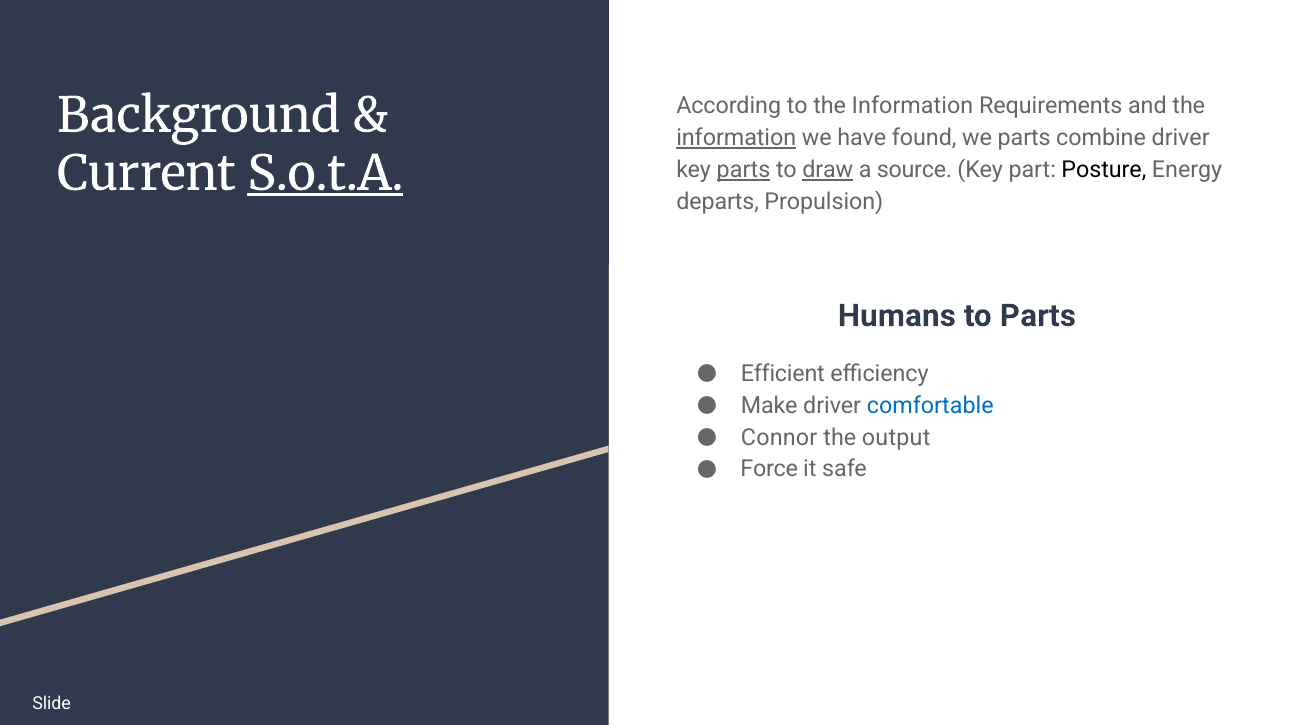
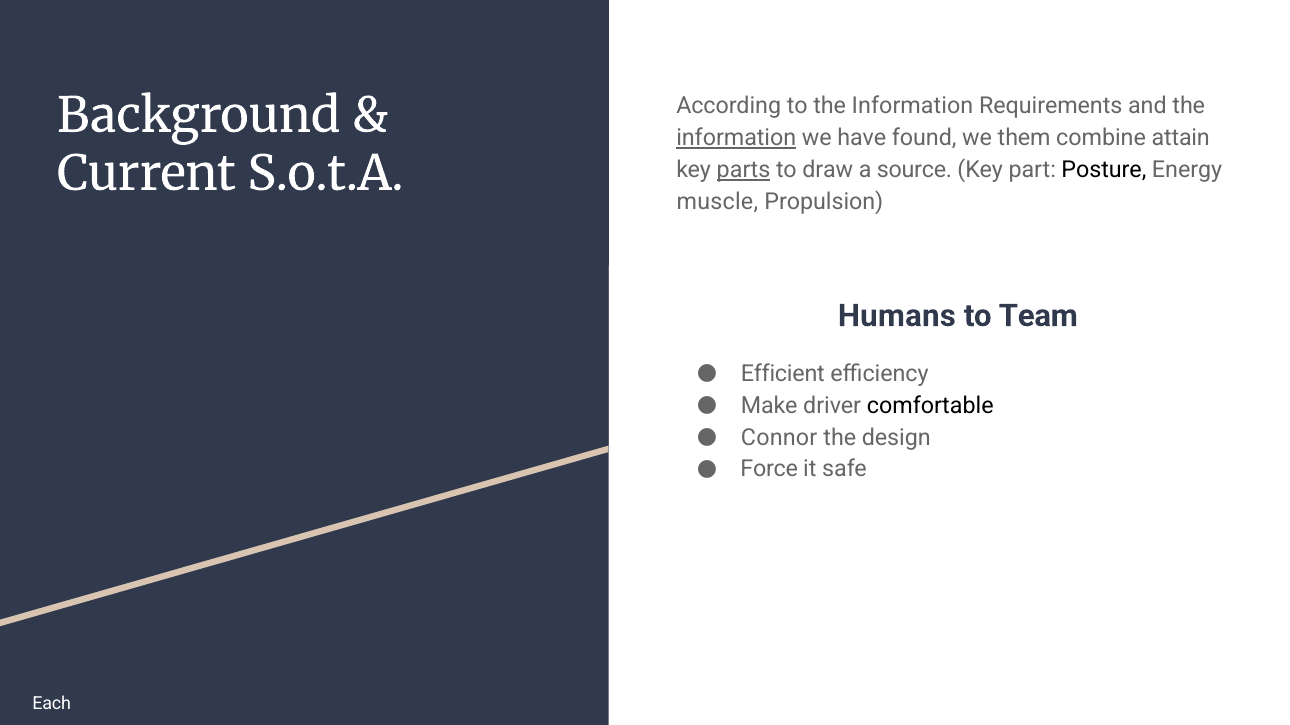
we parts: parts -> them (1024, 138)
combine driver: driver -> attain (1181, 138)
draw underline: present -> none (828, 170)
S.o.t.A underline: present -> none (325, 174)
departs: departs -> muscle (717, 202)
to Parts: Parts -> Team (1038, 316)
comfortable colour: blue -> black (930, 406)
output: output -> design (896, 438)
Slide: Slide -> Each (52, 704)
